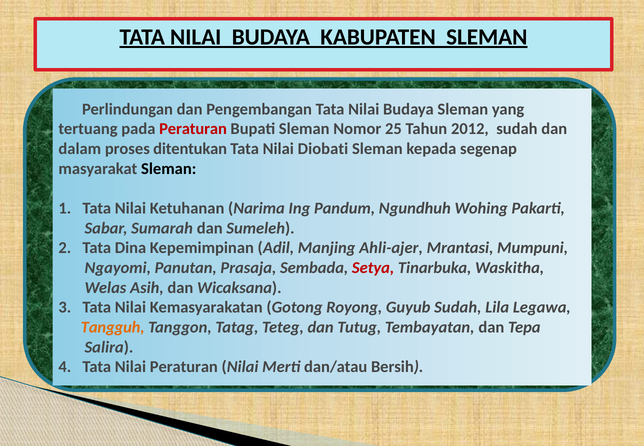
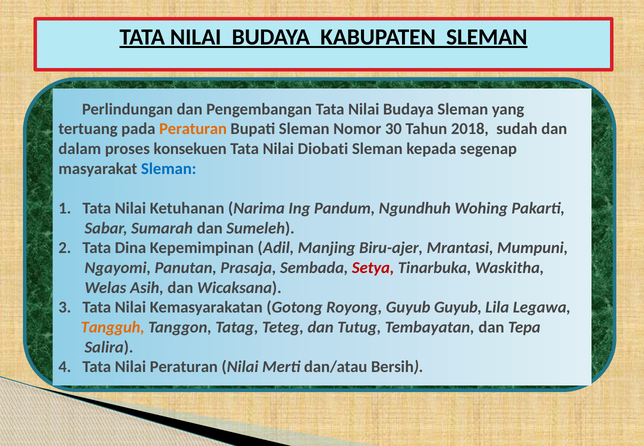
Peraturan colour: red -> orange (193, 129)
25: 25 -> 30 (393, 129)
2012: 2012 -> 2018 (470, 129)
ditentukan: ditentukan -> konsekuen (190, 149)
Sleman colour: black -> blue (169, 169)
Ahli-ajer: Ahli-ajer -> Biru-ajer (391, 248)
Guyub Sudah: Sudah -> Guyub (458, 307)
